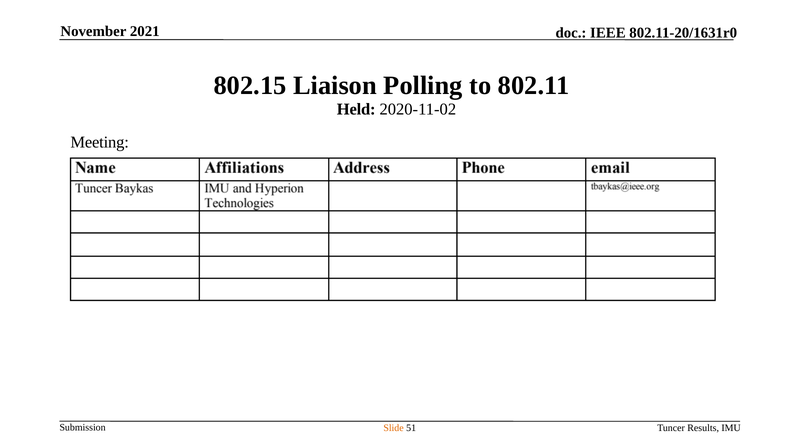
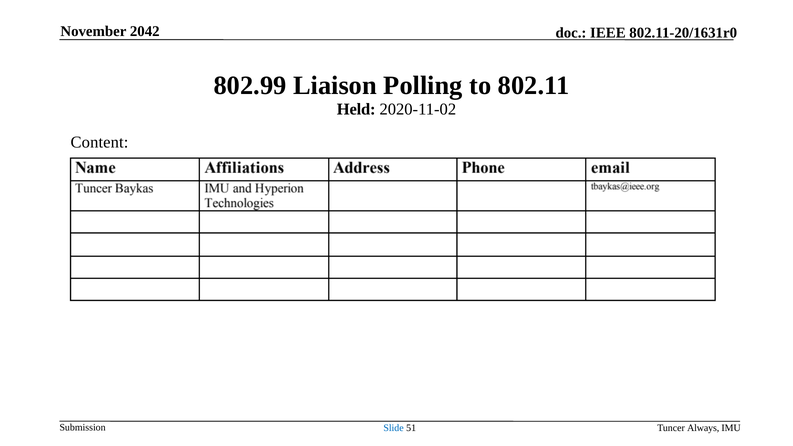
2021: 2021 -> 2042 (145, 32)
802.15: 802.15 -> 802.99 (250, 85)
Meeting: Meeting -> Content (99, 142)
Slide colour: orange -> blue (394, 428)
Results: Results -> Always (703, 428)
